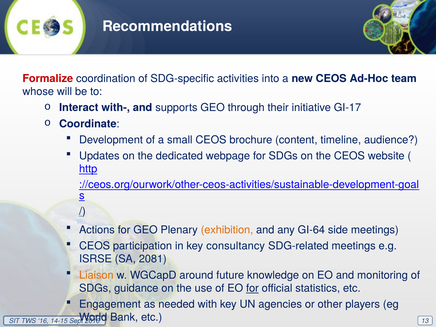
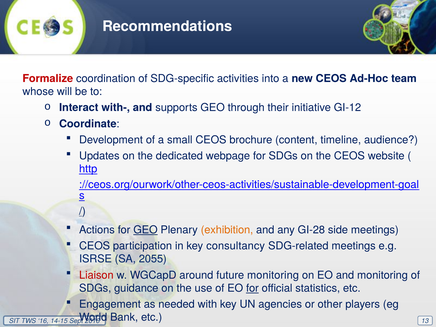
GI-17: GI-17 -> GI-12 (347, 108)
GEO underline: none -> present (145, 230)
GI-64: GI-64 -> GI-28 (311, 230)
2081: 2081 -> 2055 (153, 259)
Liaison colour: orange -> red (96, 275)
future knowledge: knowledge -> monitoring (273, 275)
